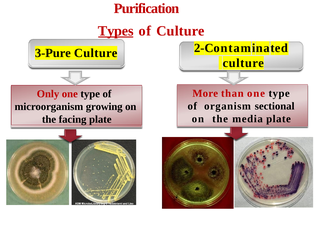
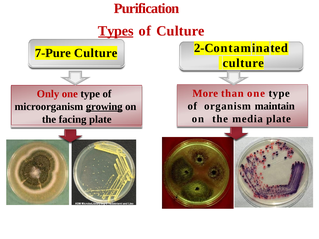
3-Pure: 3-Pure -> 7-Pure (53, 53)
sectional: sectional -> maintain (275, 106)
growing underline: none -> present (104, 107)
